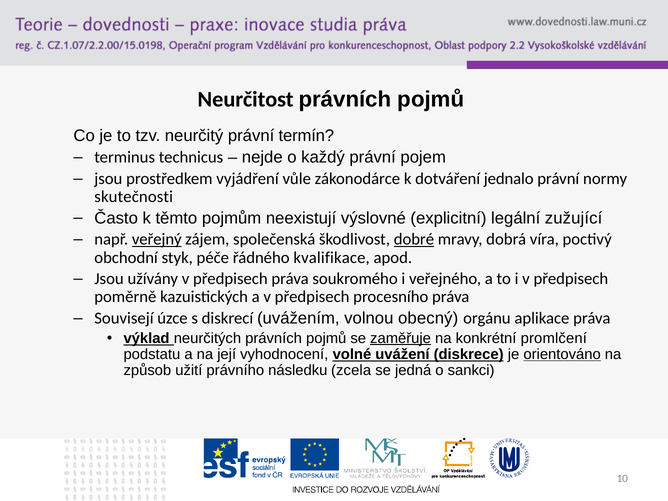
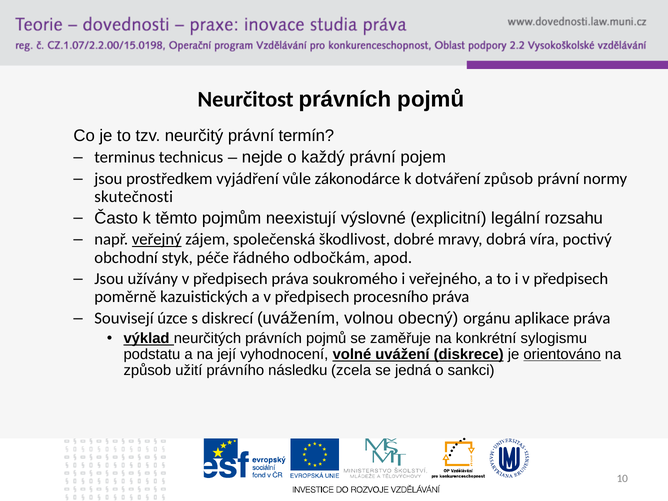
dotváření jednalo: jednalo -> způsob (509, 179)
zužující: zužující -> rozsahu (574, 218)
dobré underline: present -> none (414, 239)
kvalifikace: kvalifikace -> odbočkám (332, 258)
zaměřuje underline: present -> none (401, 338)
promlčení: promlčení -> sylogismu (554, 338)
